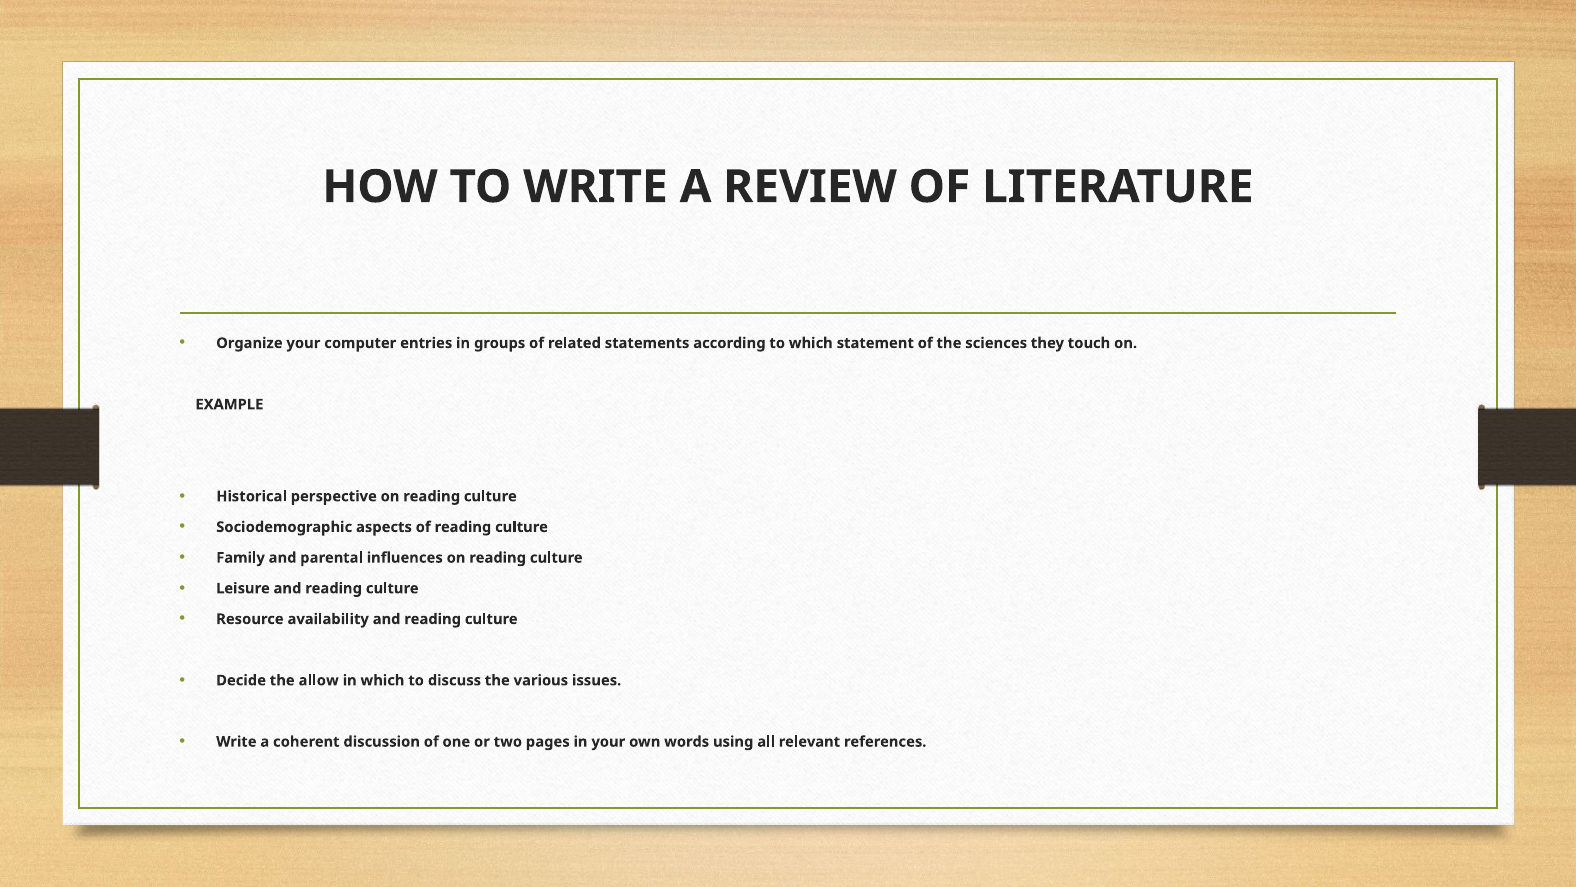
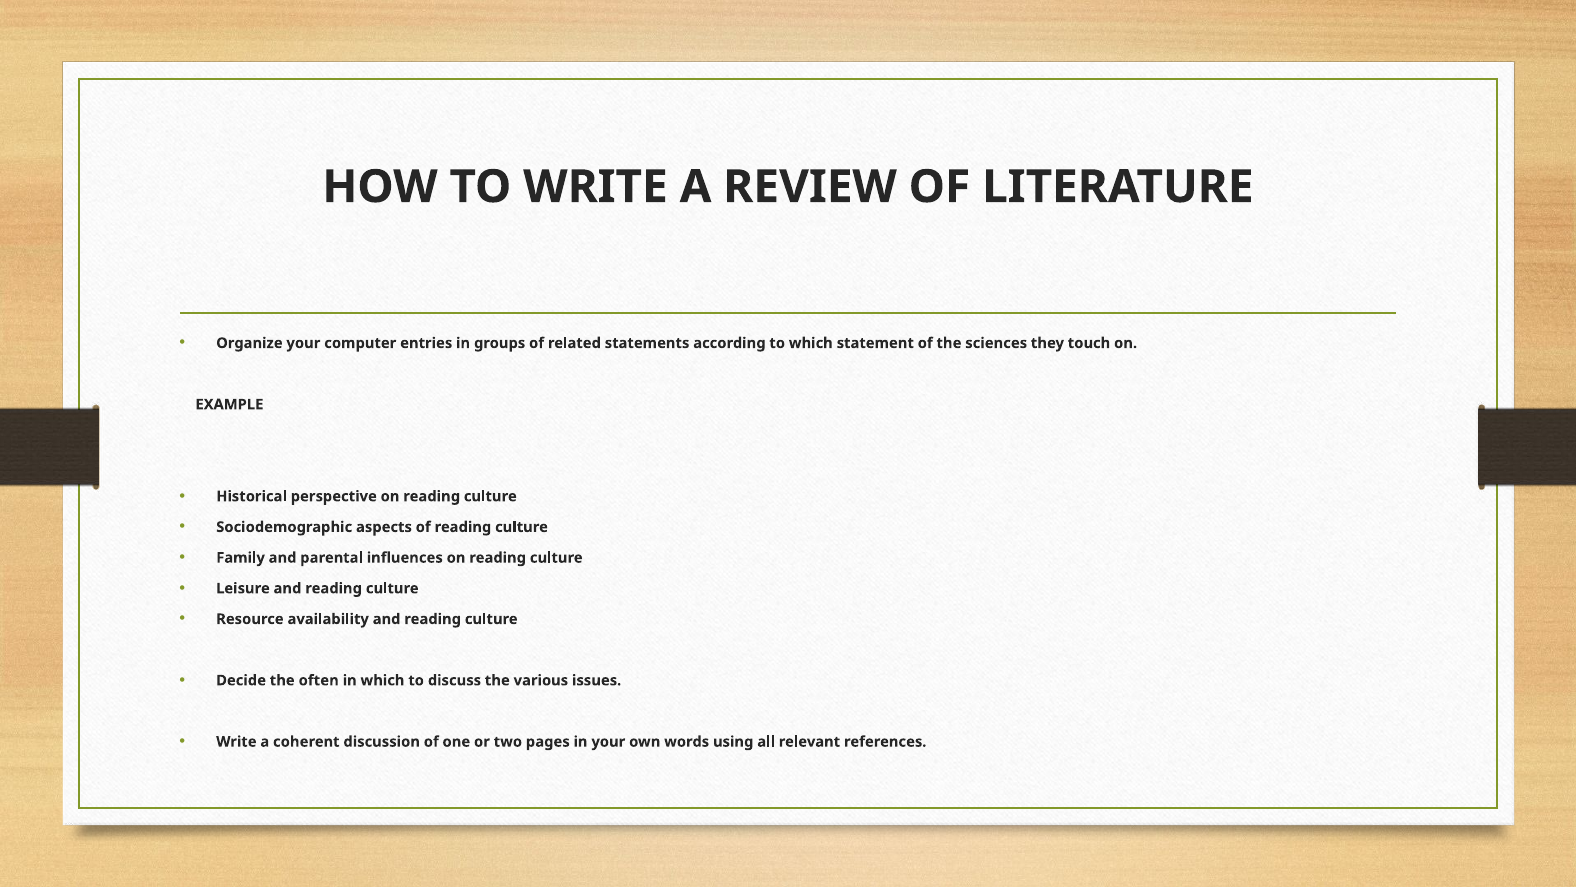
allow: allow -> often (319, 680)
